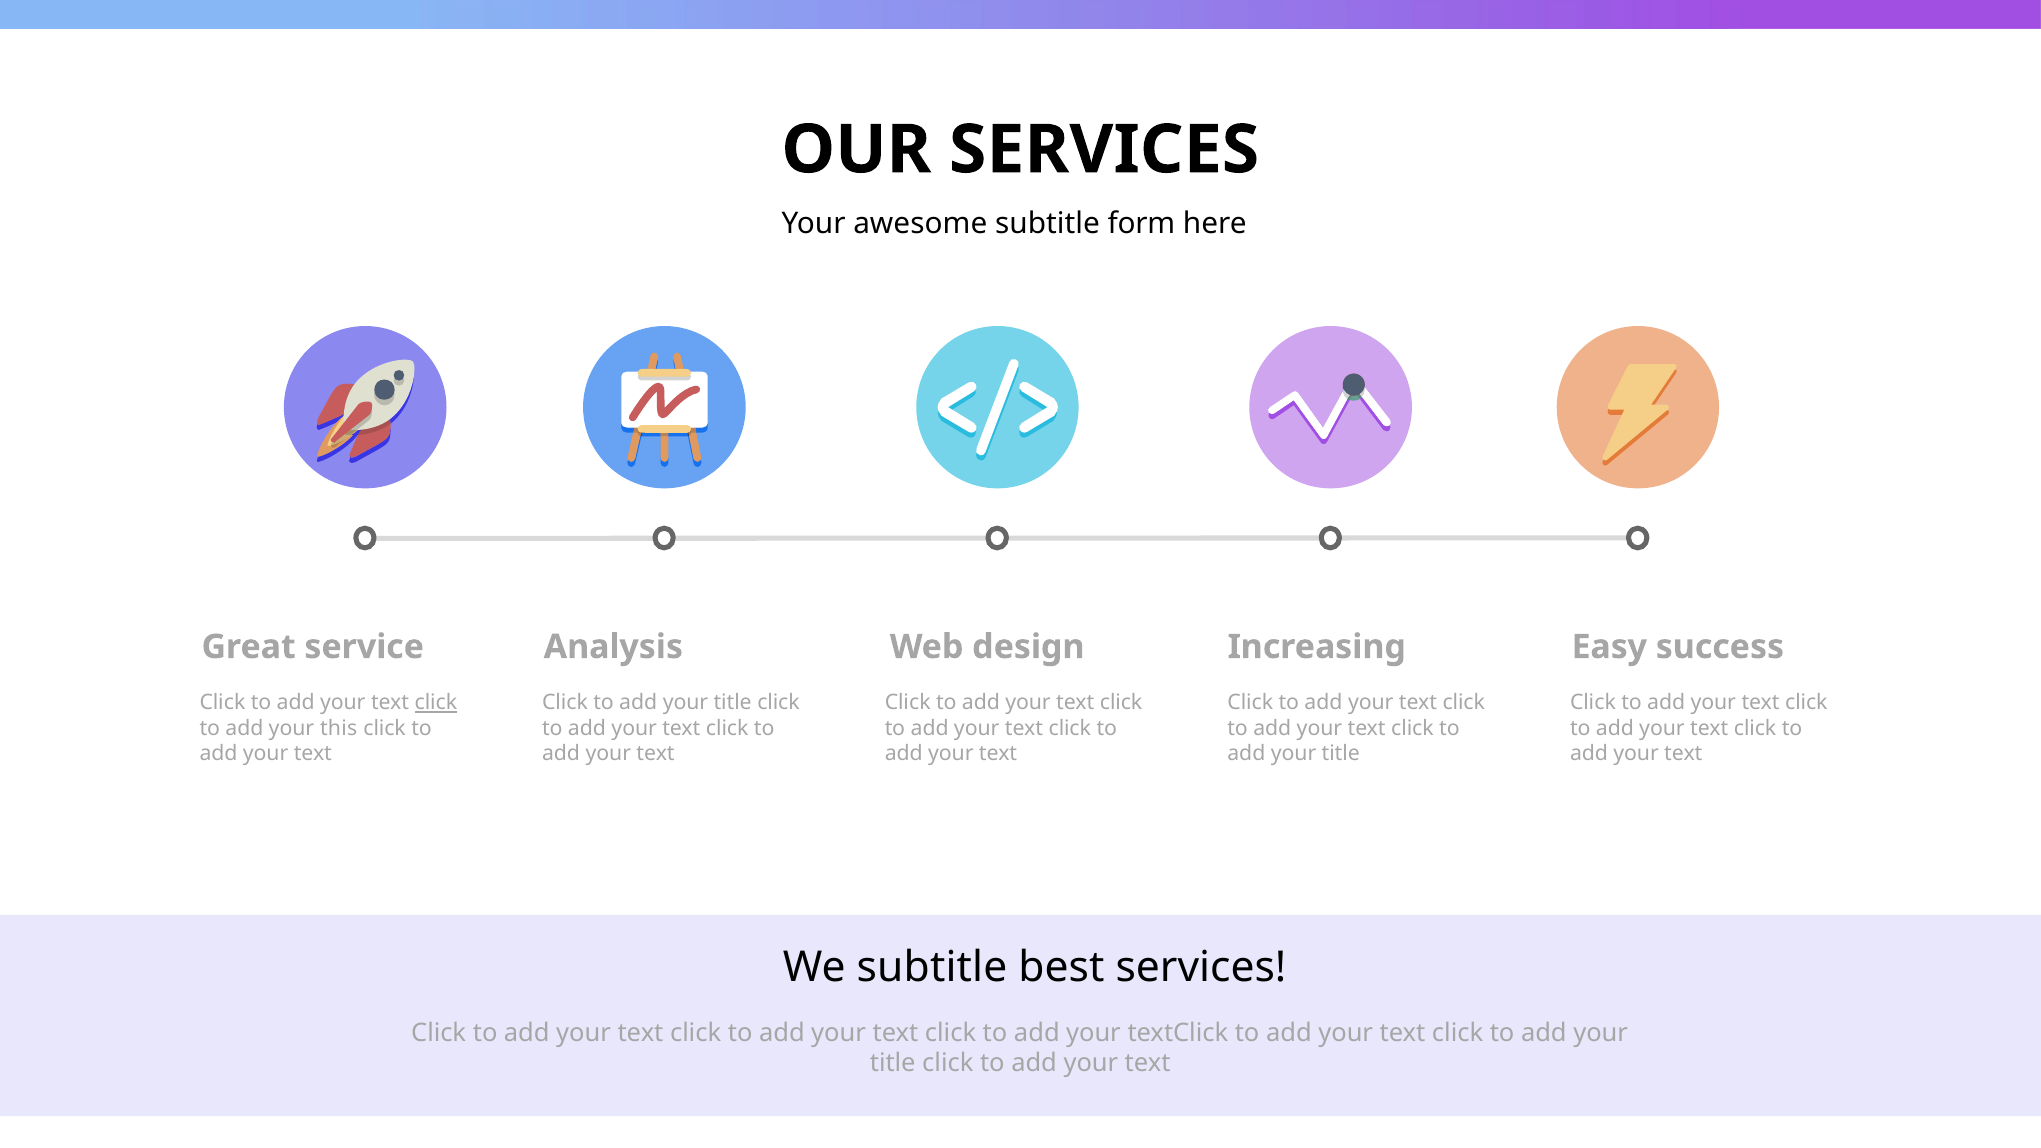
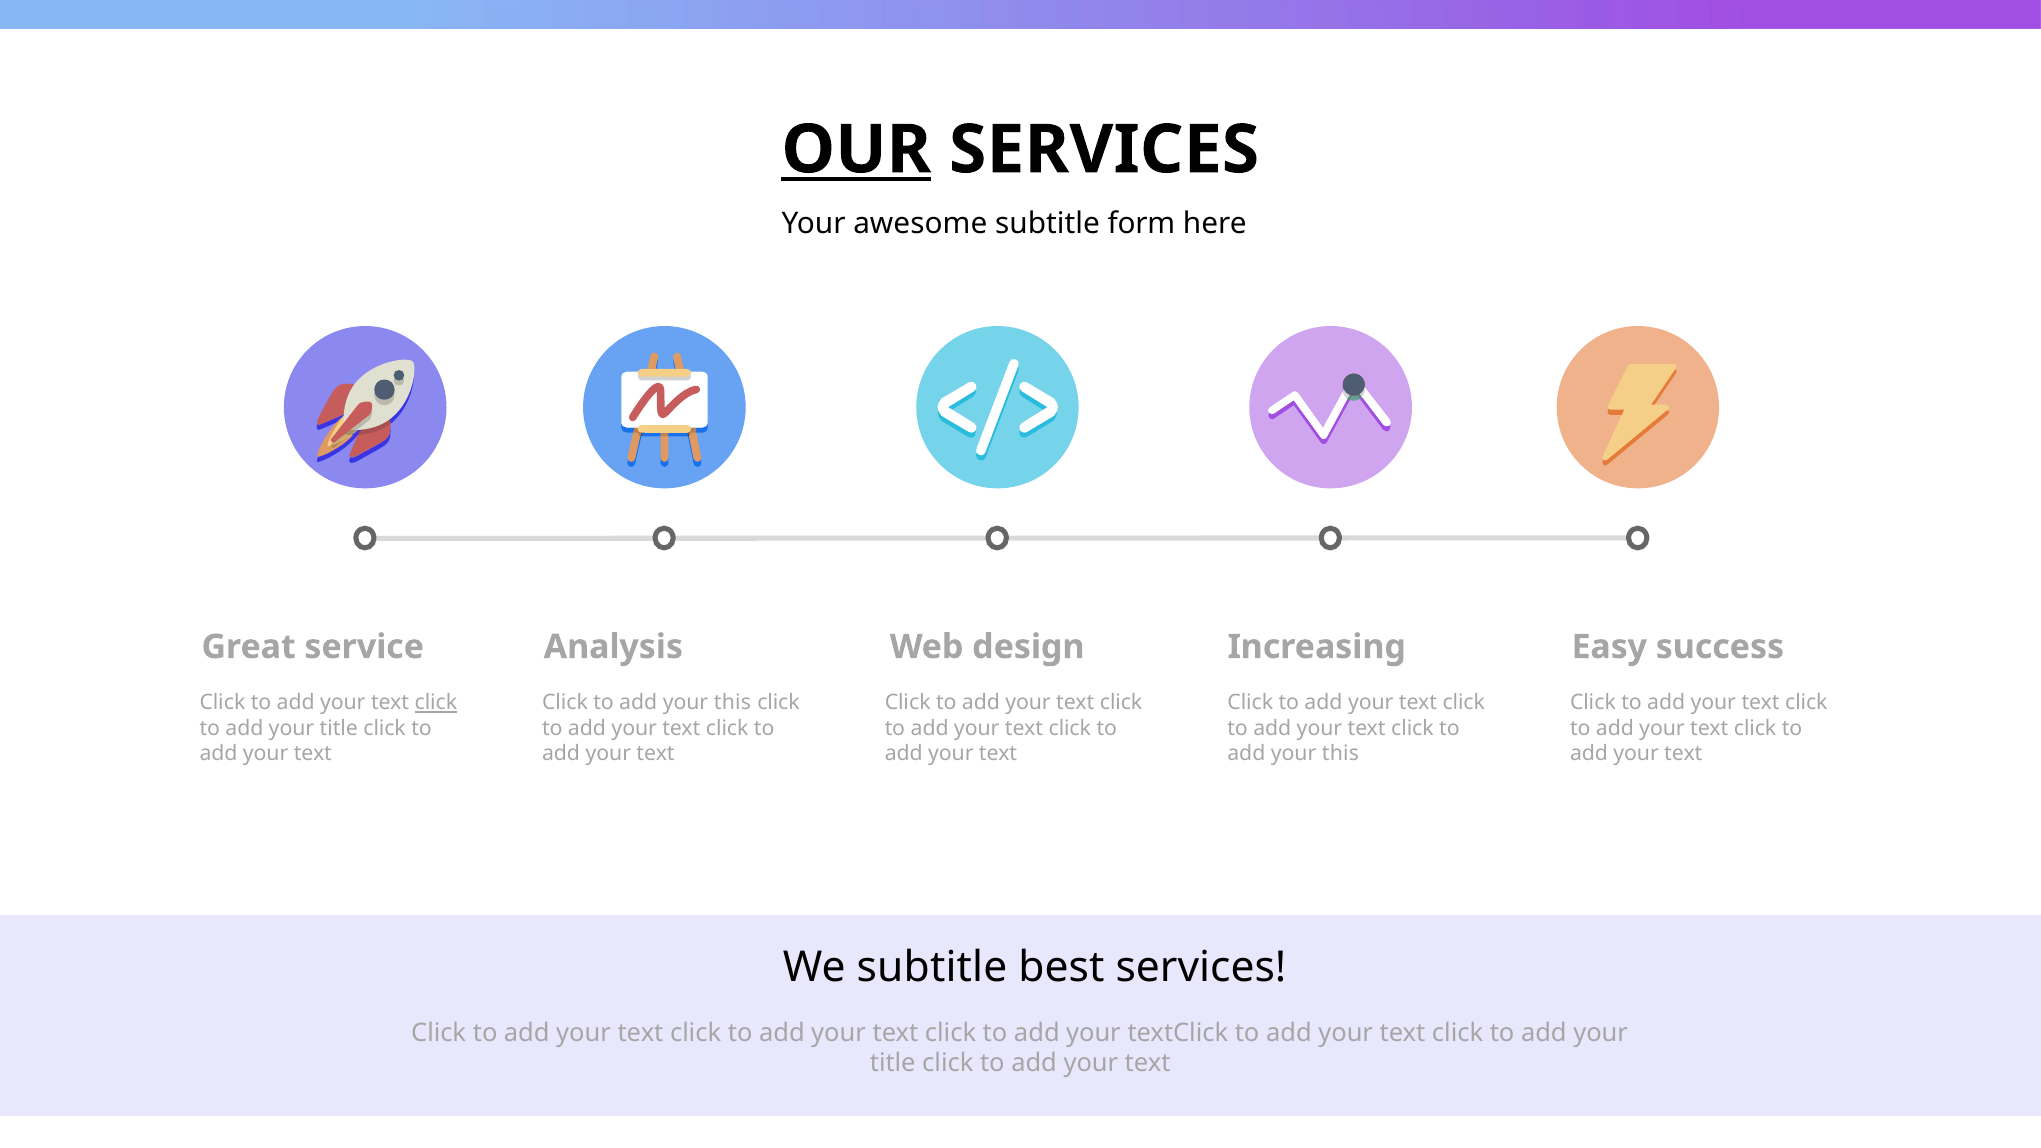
OUR underline: none -> present (856, 150)
title: title -> this (733, 703)
this: this -> title (339, 728)
title: title -> this (1341, 754)
